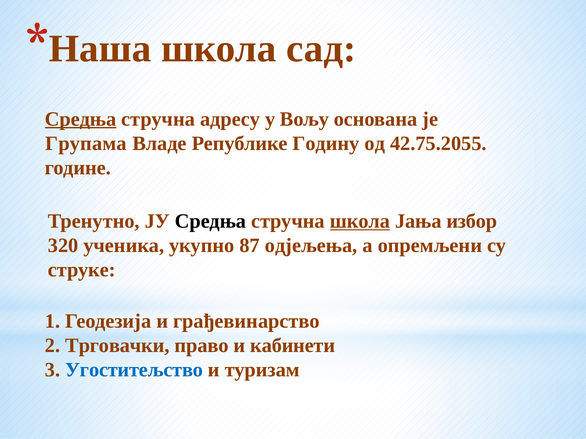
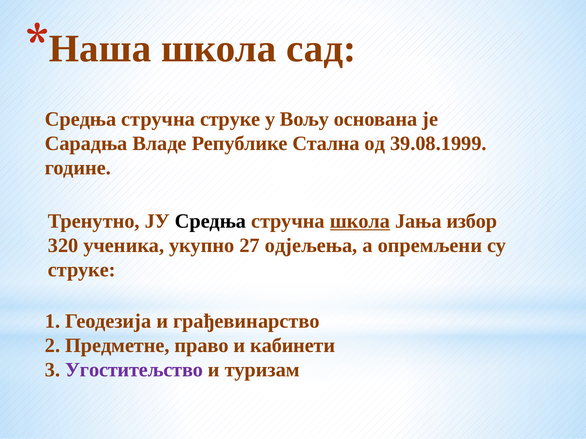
Средња underline: present -> none (81, 119)
стручна адресу: адресу -> струкe (230, 119)
Групама: Групама -> Сарадња (86, 144)
Годину: Годину -> Стална (326, 144)
42.75.2055: 42.75.2055 -> 39.08.1999 (438, 144)
87: 87 -> 27 (250, 246)
Трговачки: Трговачки -> Предметне (117, 346)
Угоститељство colour: blue -> purple (134, 370)
